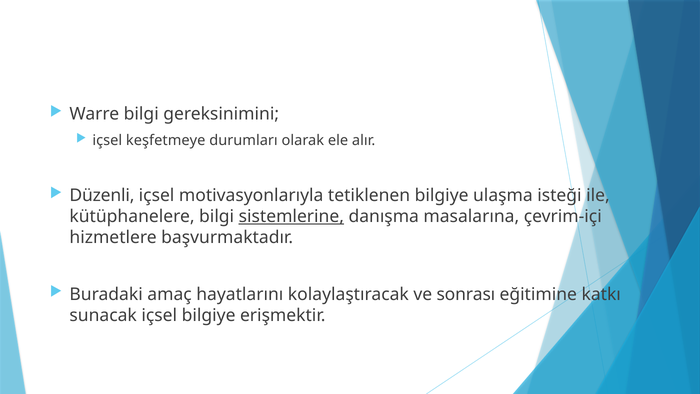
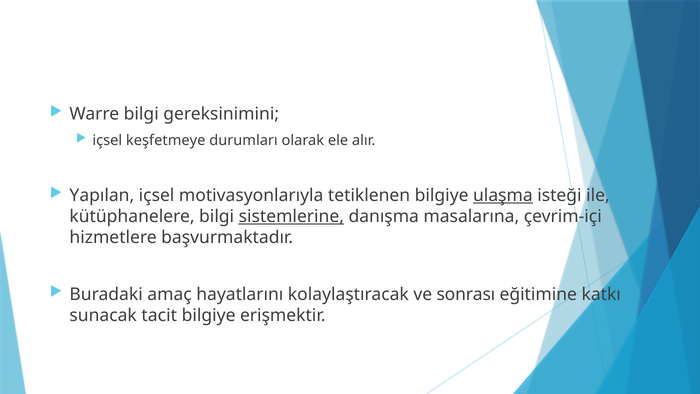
Düzenli: Düzenli -> Yapılan (102, 196)
ulaşma underline: none -> present (503, 196)
sunacak içsel: içsel -> tacit (159, 315)
